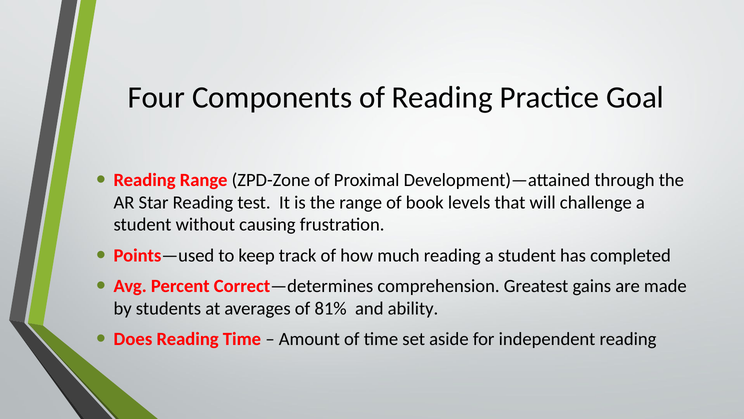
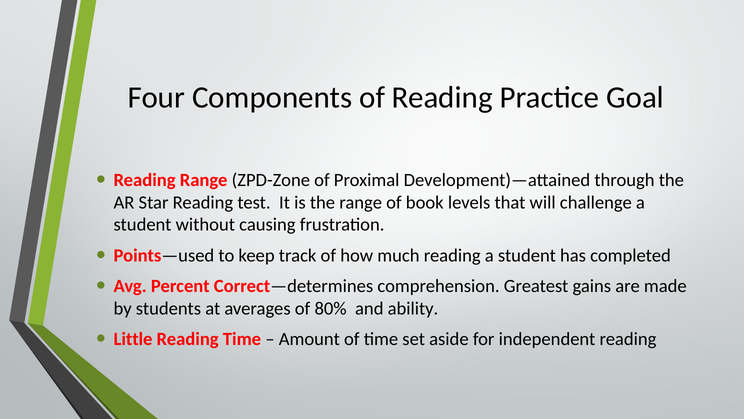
81%: 81% -> 80% (331, 308)
Does: Does -> Little (133, 339)
